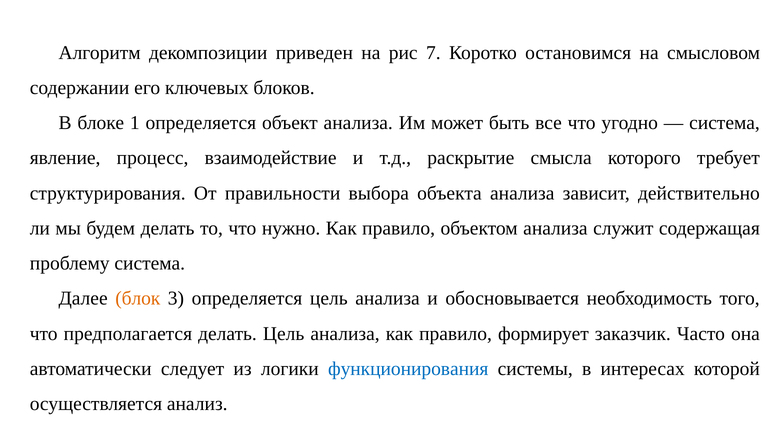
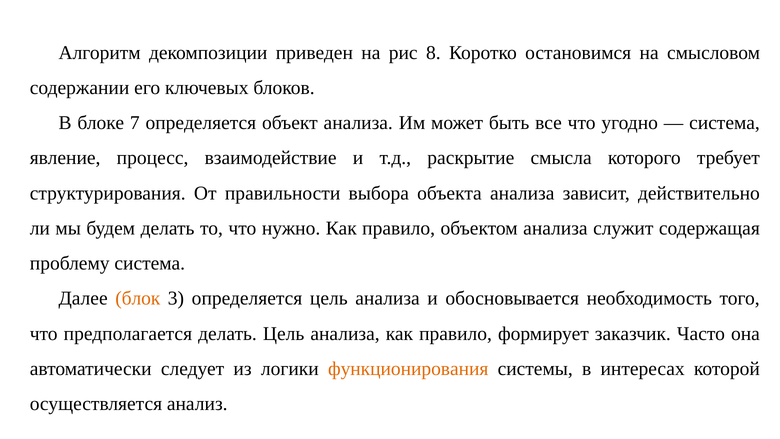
7: 7 -> 8 (433, 53)
1: 1 -> 7 (135, 123)
функционирования colour: blue -> orange (408, 369)
